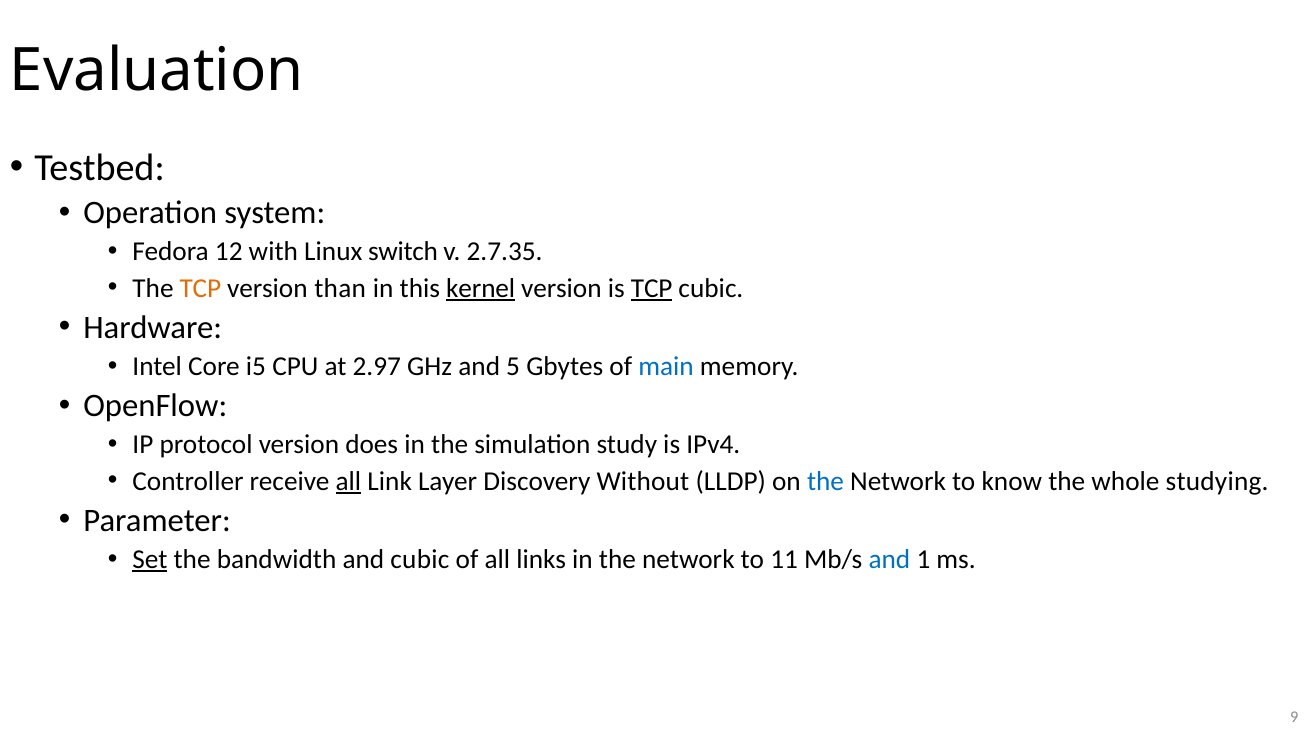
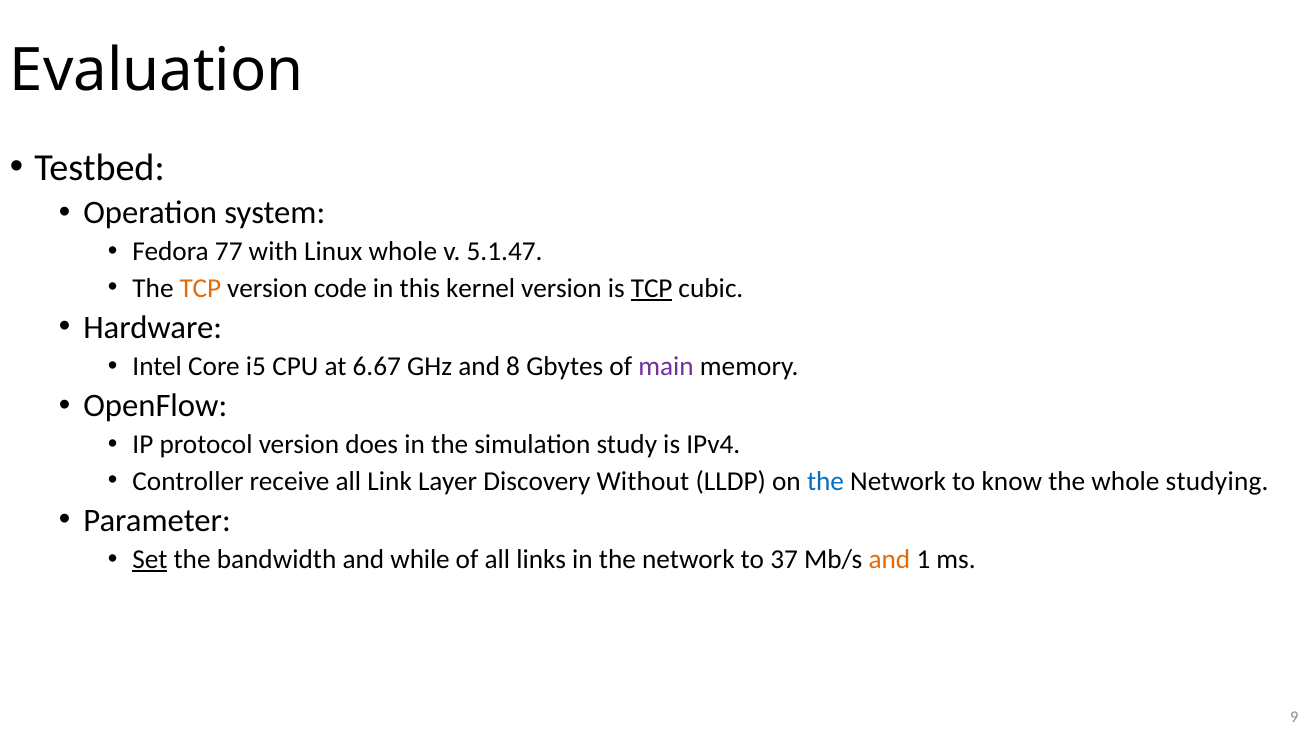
12: 12 -> 77 (229, 252)
Linux switch: switch -> whole (403, 252)
2.7.35: 2.7.35 -> 5.1.47 (505, 252)
than: than -> code (340, 288)
kernel underline: present -> none (481, 288)
2.97: 2.97 -> 6.67 (377, 366)
5: 5 -> 8 (513, 366)
main colour: blue -> purple (666, 366)
all underline: present -> none (348, 481)
and cubic: cubic -> while (420, 559)
11: 11 -> 37 (784, 559)
and colour: blue -> orange (889, 559)
